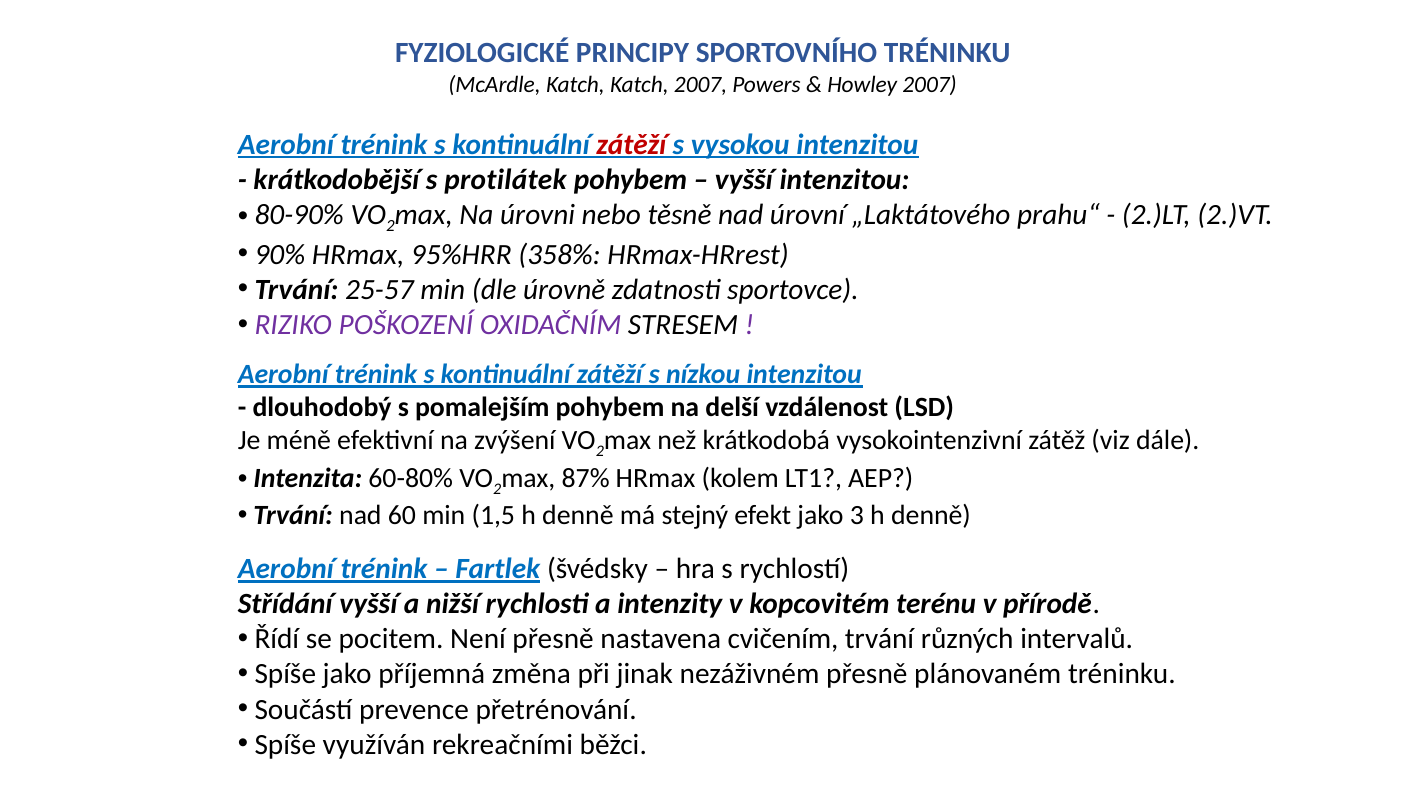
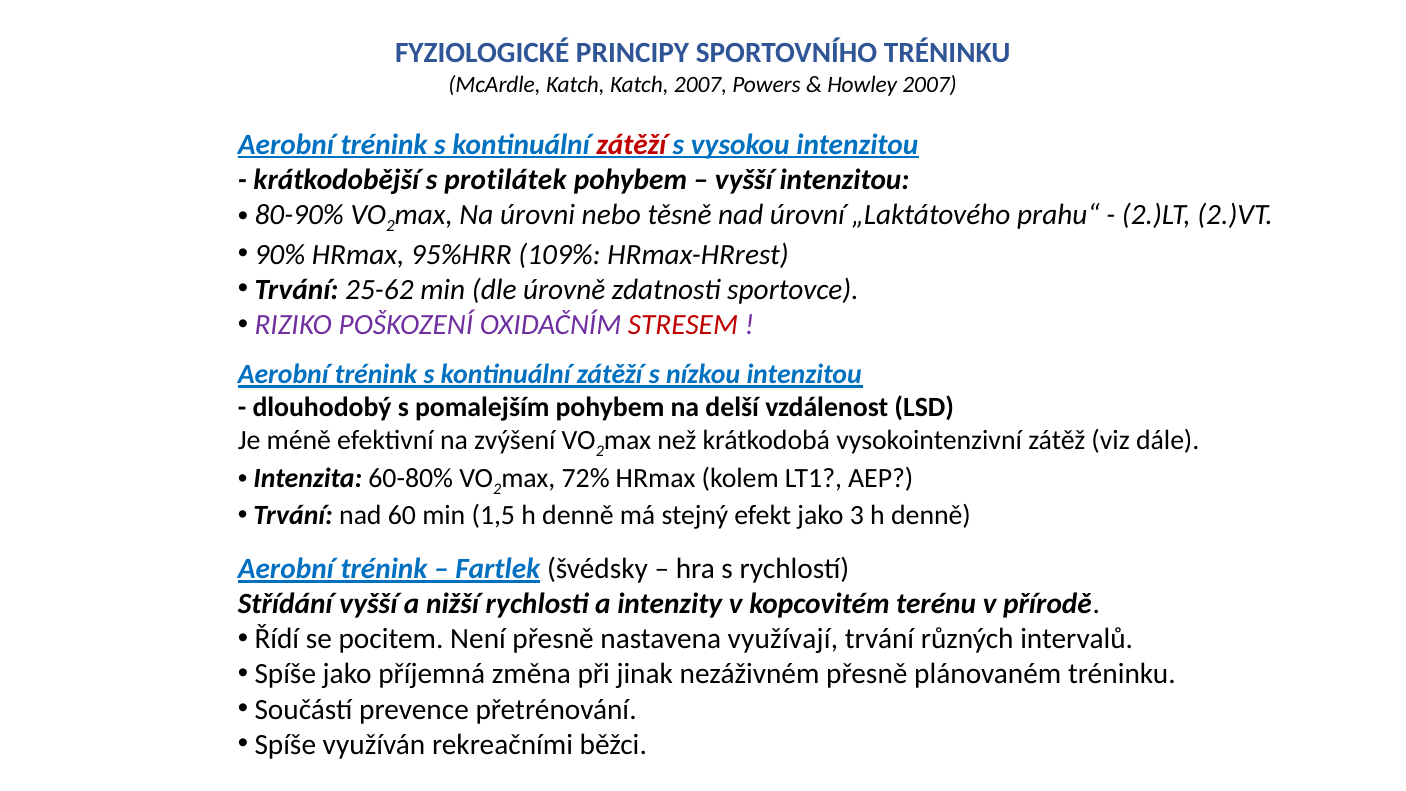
358%: 358% -> 109% (560, 255)
25-57: 25-57 -> 25-62 (379, 290)
STRESEM colour: black -> red (683, 325)
87%: 87% -> 72% (586, 478)
cvičením: cvičením -> využívají (783, 639)
